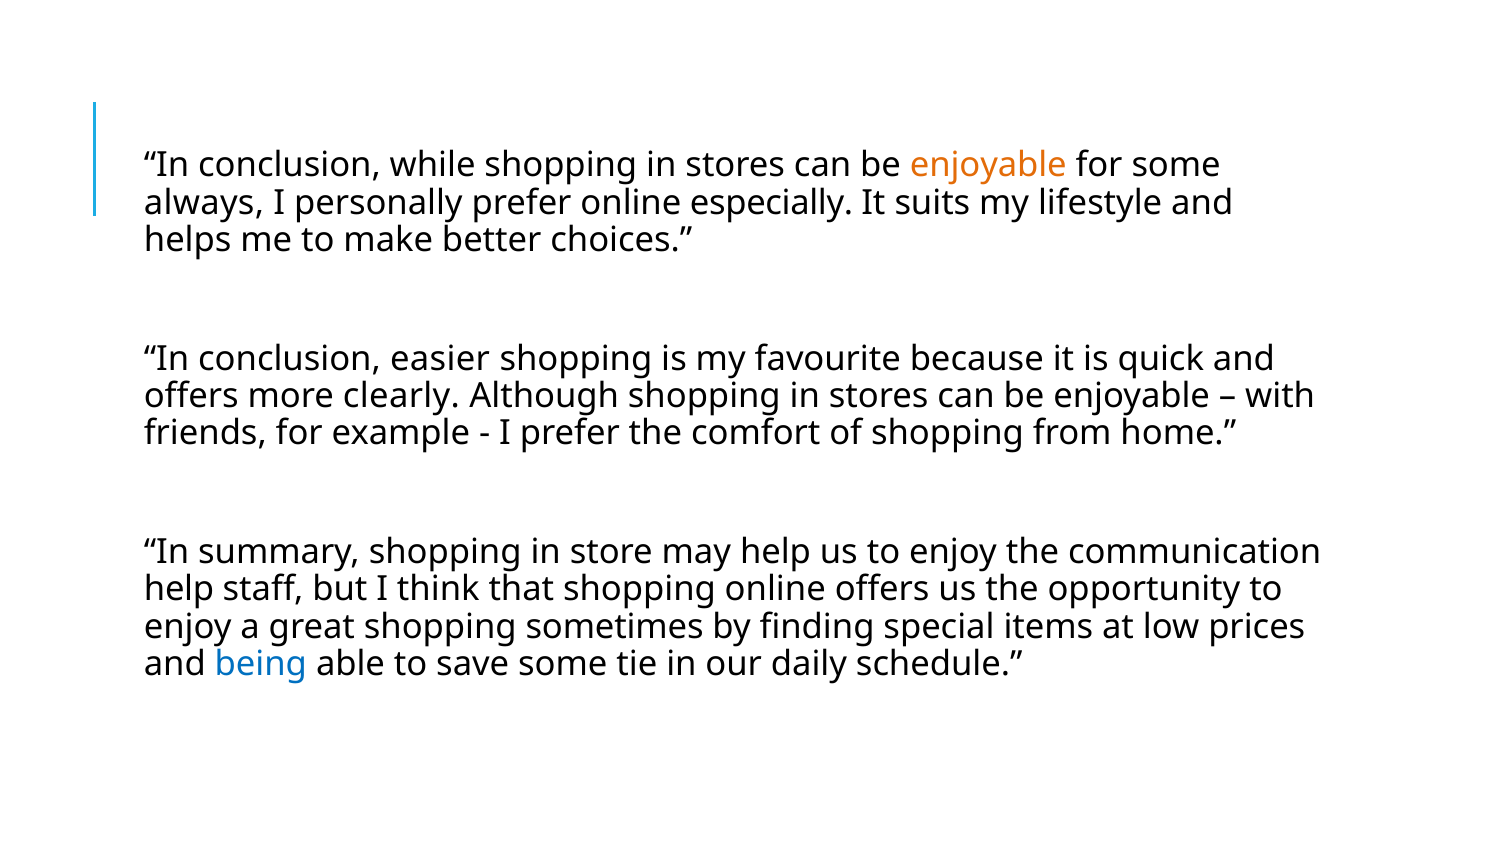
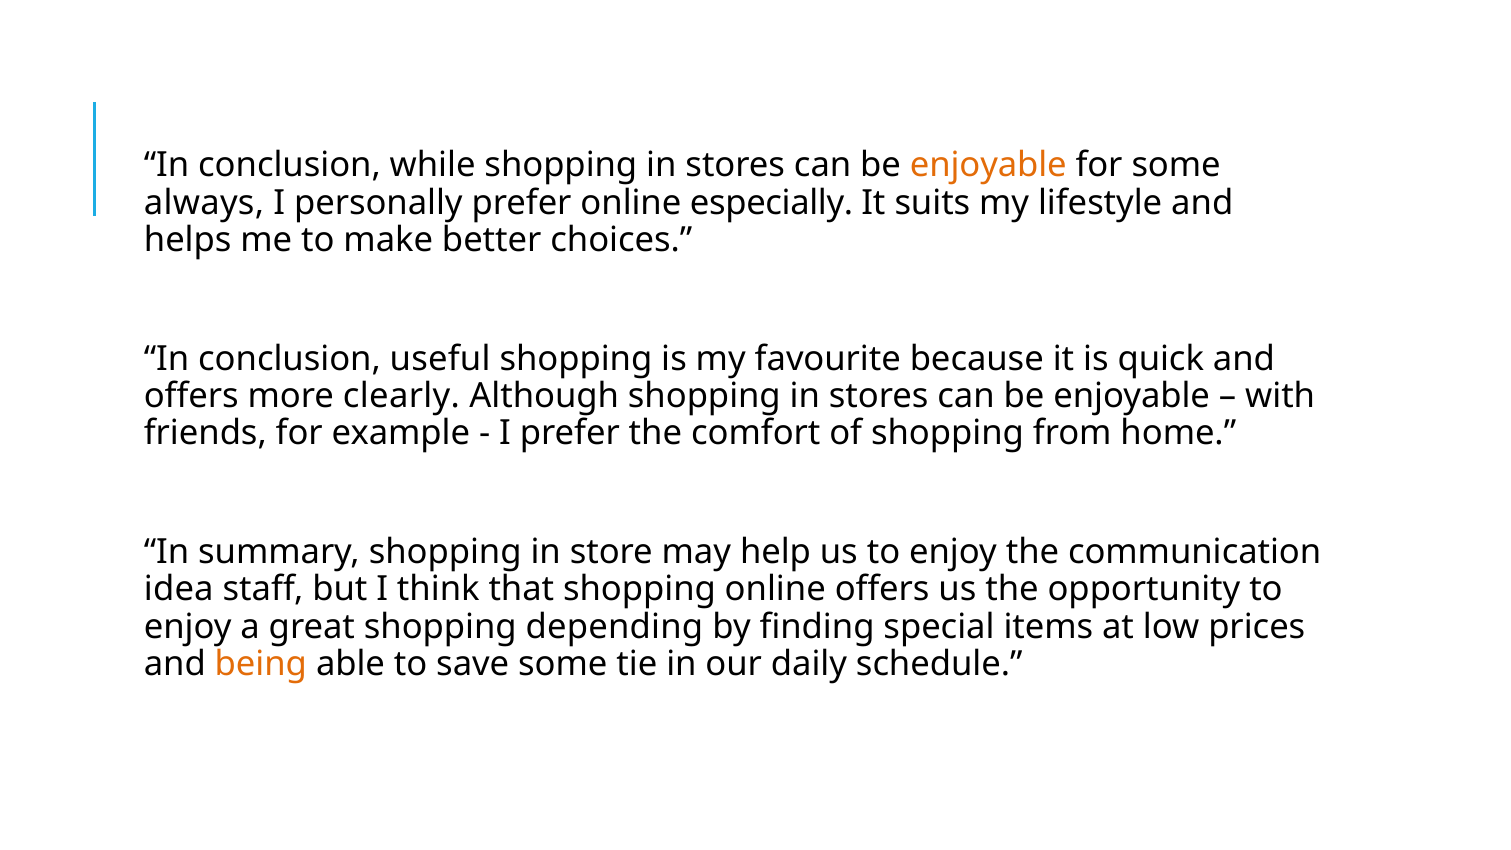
easier: easier -> useful (440, 359)
help: help -> idea (179, 590)
sometimes: sometimes -> depending (614, 627)
being colour: blue -> orange (261, 664)
